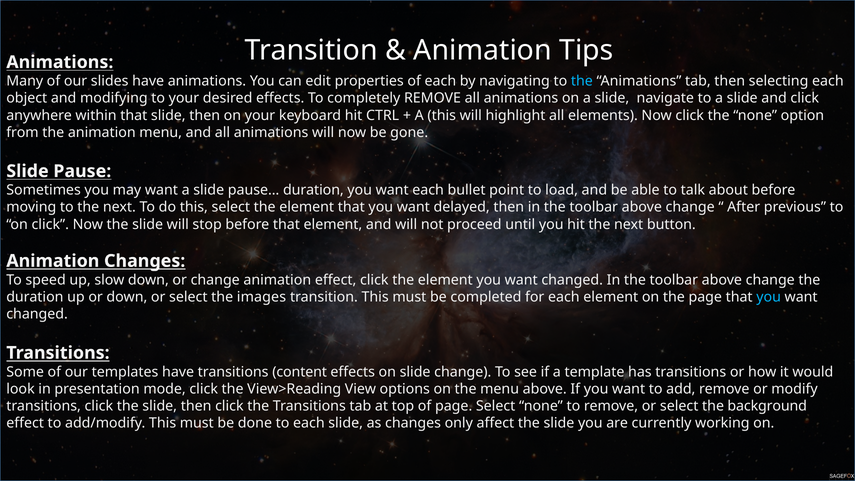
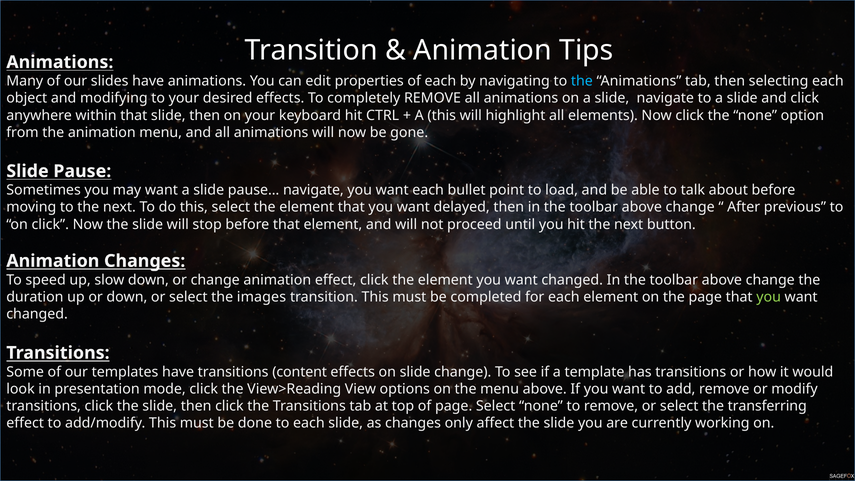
pause… duration: duration -> navigate (313, 190)
you colour: light blue -> light green (769, 297)
background: background -> transferring (767, 406)
